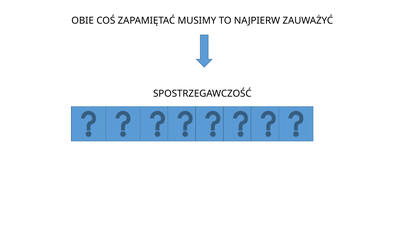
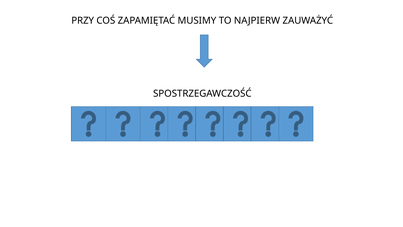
OBIE: OBIE -> PRZY (83, 21)
